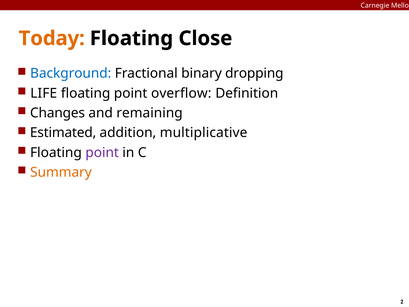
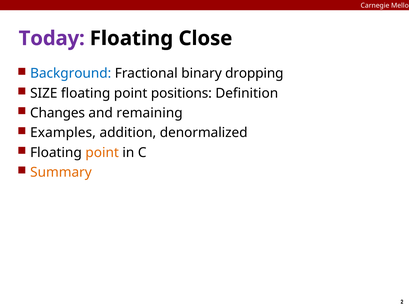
Today colour: orange -> purple (52, 38)
LIFE: LIFE -> SIZE (44, 93)
overflow: overflow -> positions (181, 93)
Estimated: Estimated -> Examples (63, 133)
multiplicative: multiplicative -> denormalized (204, 133)
point colour: purple -> orange (102, 152)
